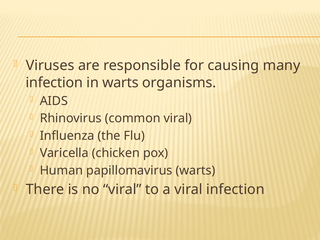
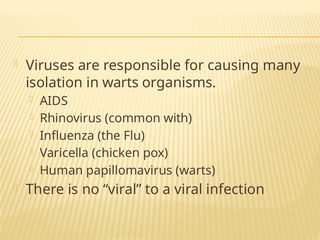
infection: infection -> isolation (54, 83)
common viral: viral -> with (178, 118)
